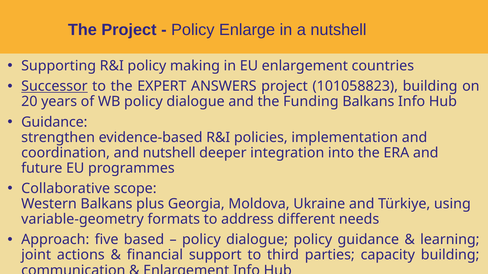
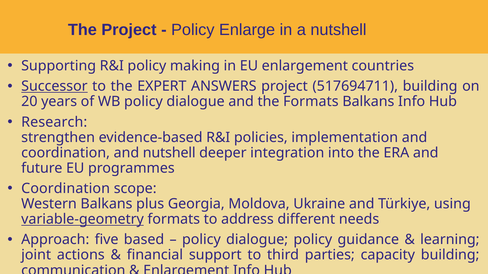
101058823: 101058823 -> 517694711 (355, 86)
the Funding: Funding -> Formats (311, 102)
Guidance: Guidance -> Research (54, 122)
Collaborative: Collaborative -> Coordination (66, 189)
variable-geometry underline: none -> present (83, 220)
